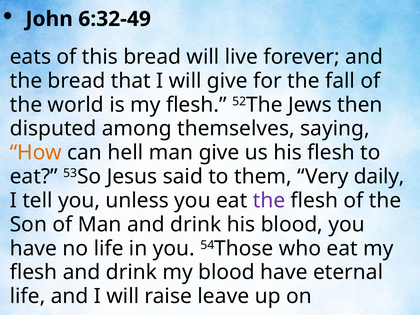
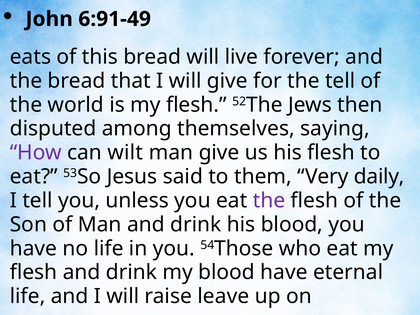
6:32-49: 6:32-49 -> 6:91-49 (115, 19)
the fall: fall -> tell (340, 81)
How colour: orange -> purple (36, 153)
hell: hell -> wilt (125, 153)
